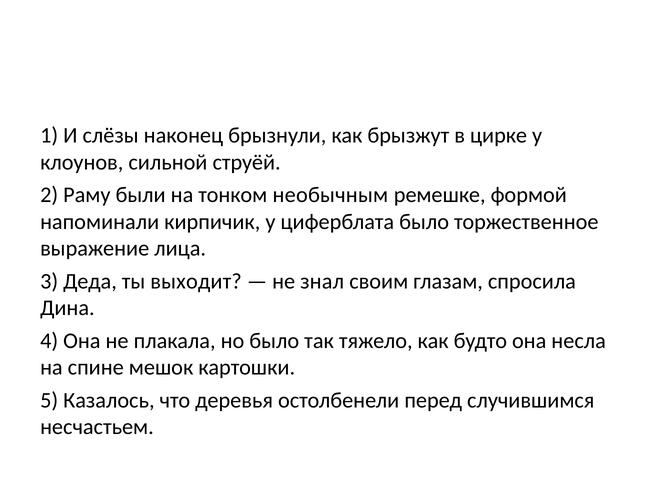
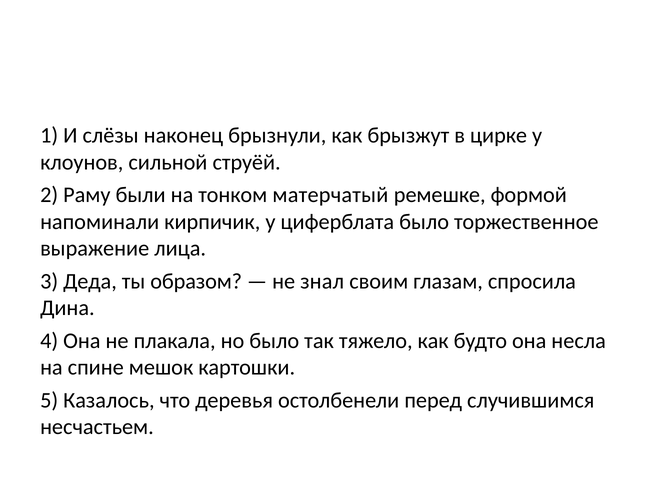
необычным: необычным -> матерчатый (330, 195)
выходит: выходит -> образом (196, 281)
